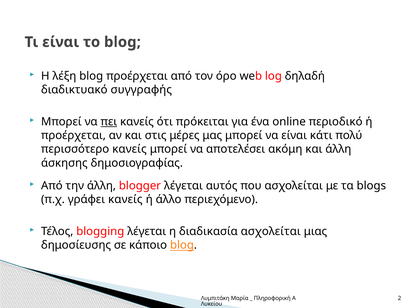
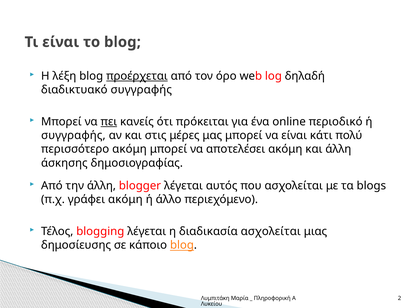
προέρχεται underline: none -> present (137, 76)
προέρχεται: προέρχεται -> συγγραφής (73, 136)
περισσότερο κανείς: κανείς -> ακόμη (129, 149)
γράφει κανείς: κανείς -> ακόμη (125, 200)
